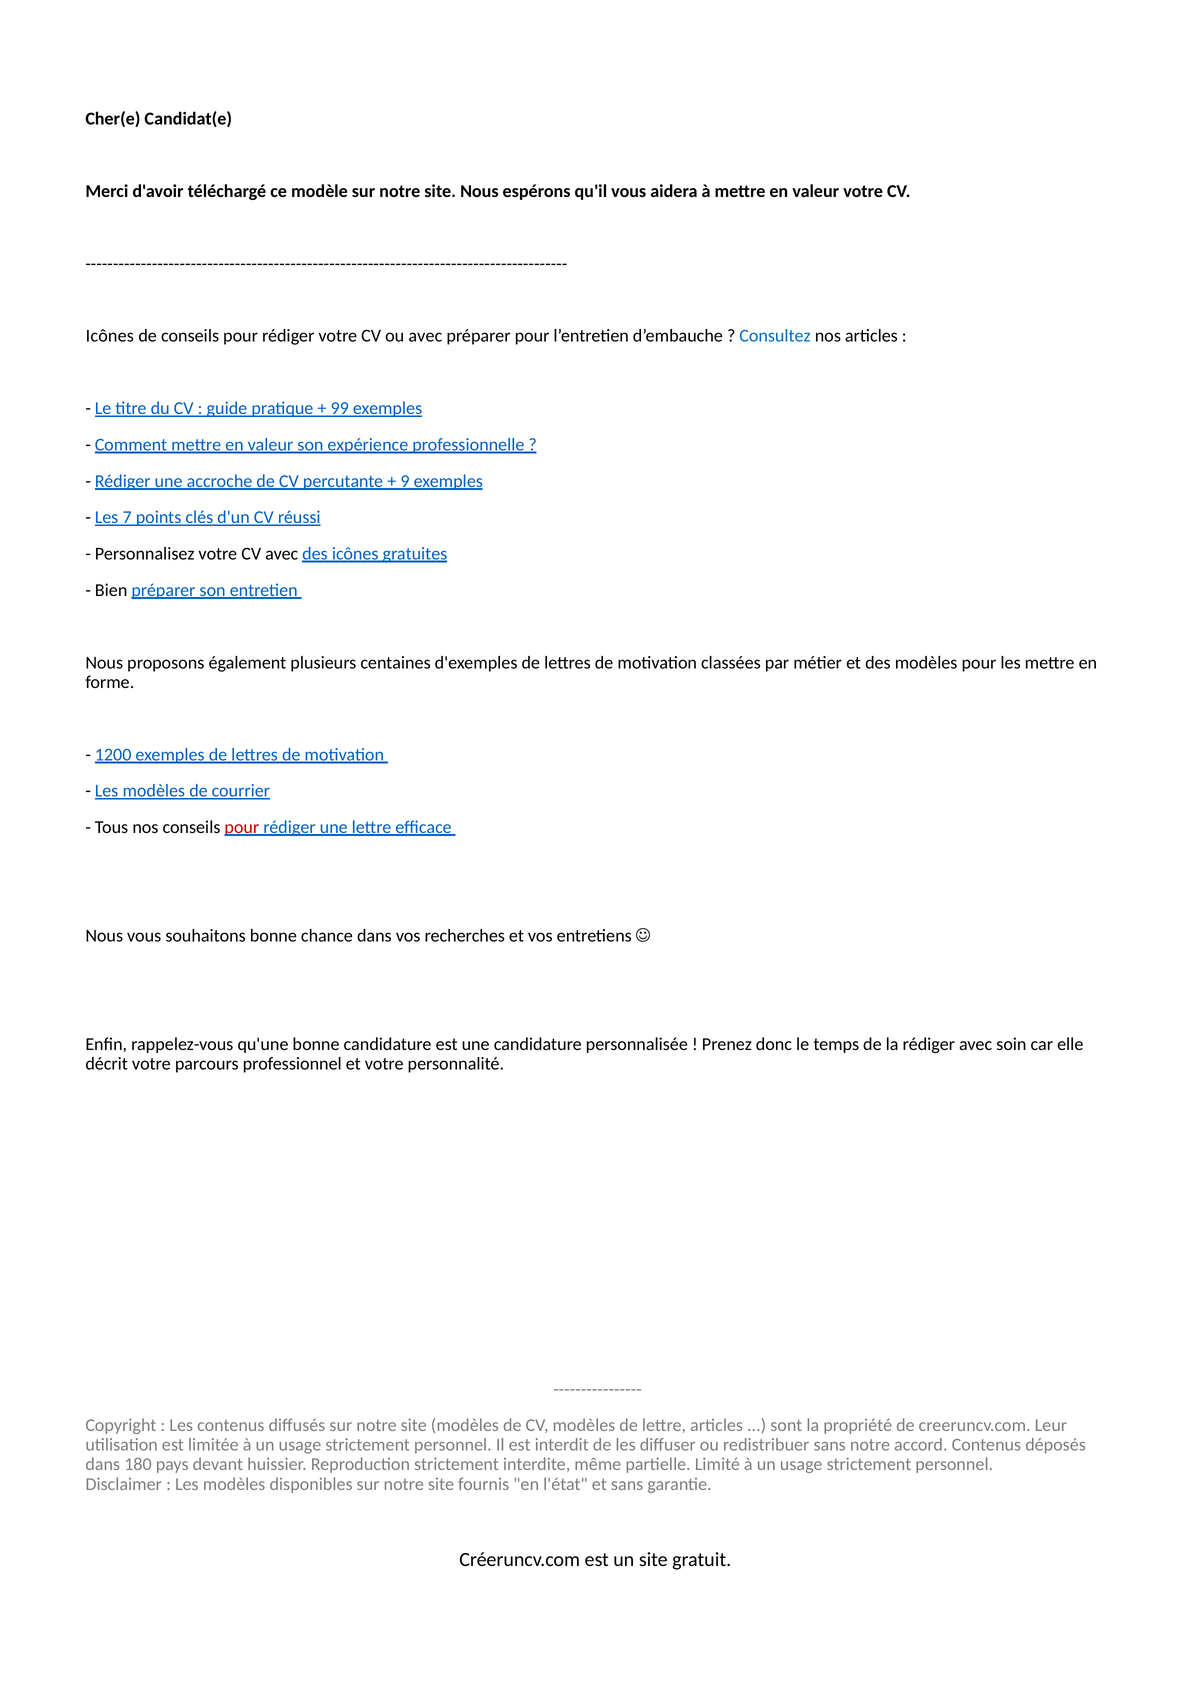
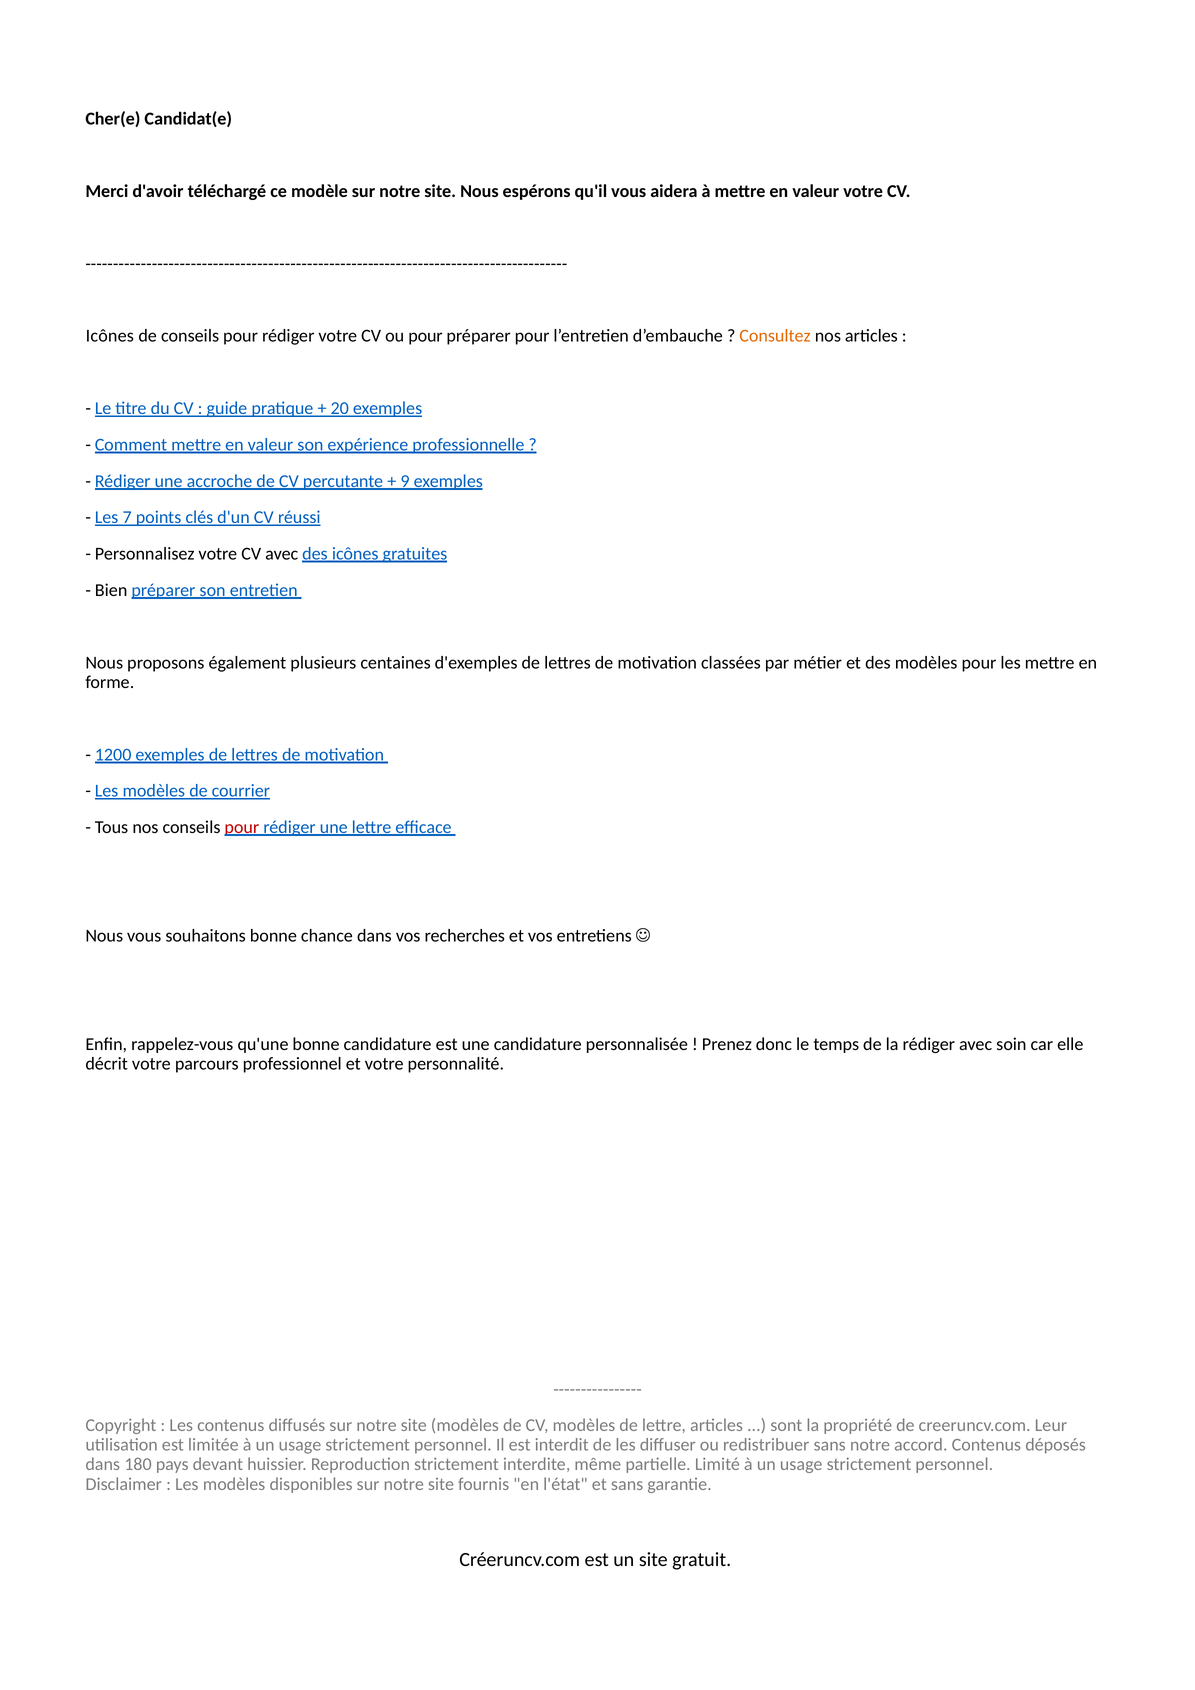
ou avec: avec -> pour (426, 336)
Consultez colour: blue -> orange (775, 336)
99: 99 -> 20 (340, 408)
